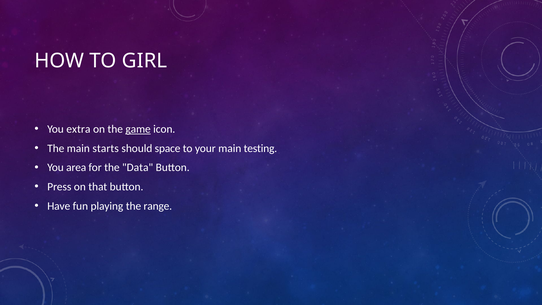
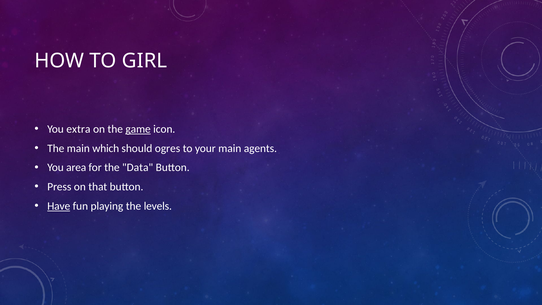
starts: starts -> which (106, 148)
space: space -> ogres (168, 148)
testing: testing -> agents (260, 148)
Have underline: none -> present (59, 206)
range: range -> levels (158, 206)
